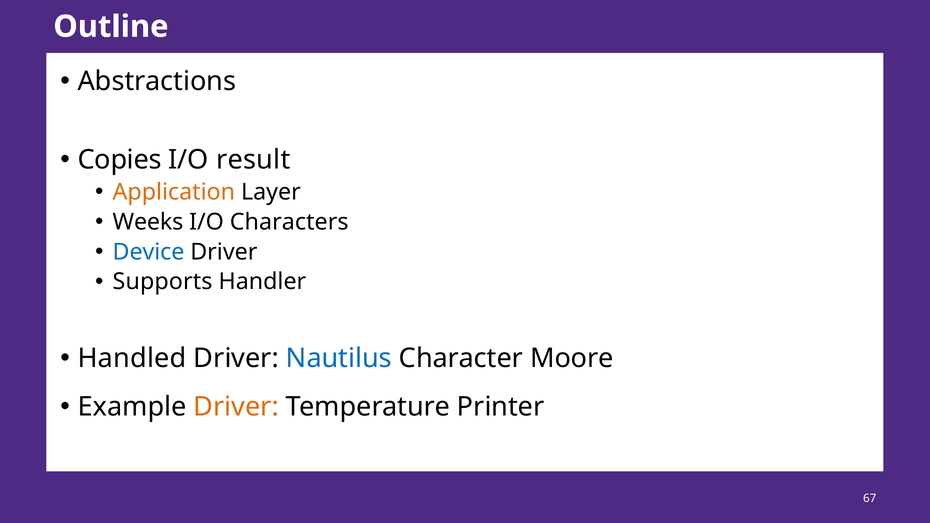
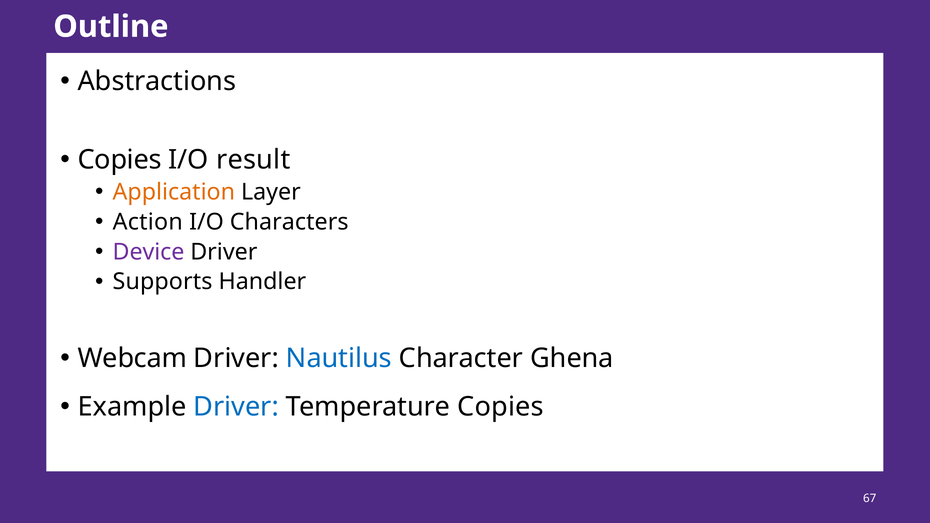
Weeks: Weeks -> Action (148, 222)
Device colour: blue -> purple (148, 252)
Handled: Handled -> Webcam (132, 358)
Moore: Moore -> Ghena (572, 358)
Driver colour: orange -> blue (236, 407)
Temperature Printer: Printer -> Copies (501, 407)
